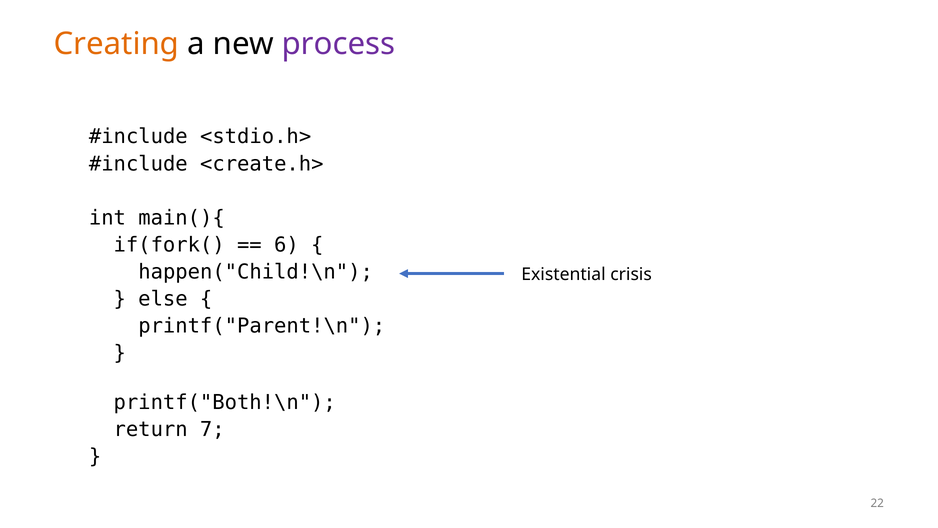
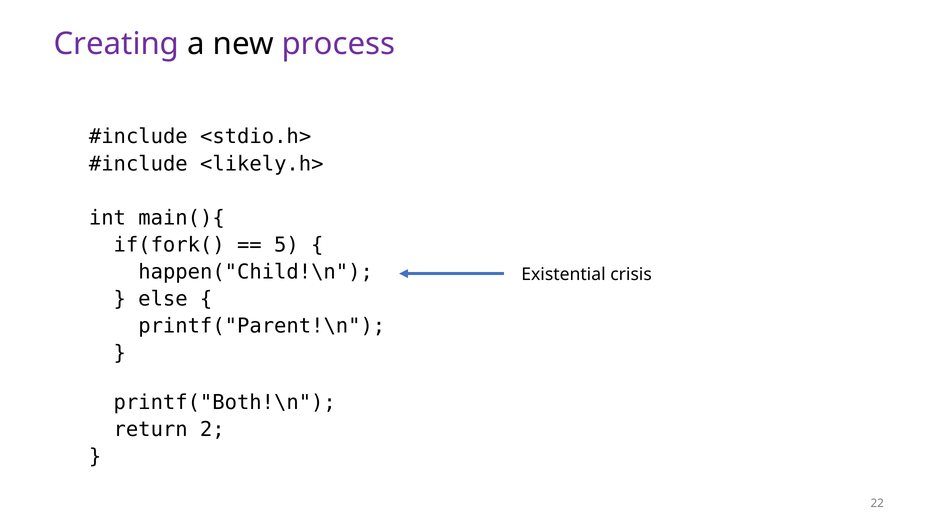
Creating colour: orange -> purple (116, 44)
<create.h>: <create.h> -> <likely.h> (262, 164)
6: 6 -> 5 (286, 245)
7: 7 -> 2 (212, 429)
